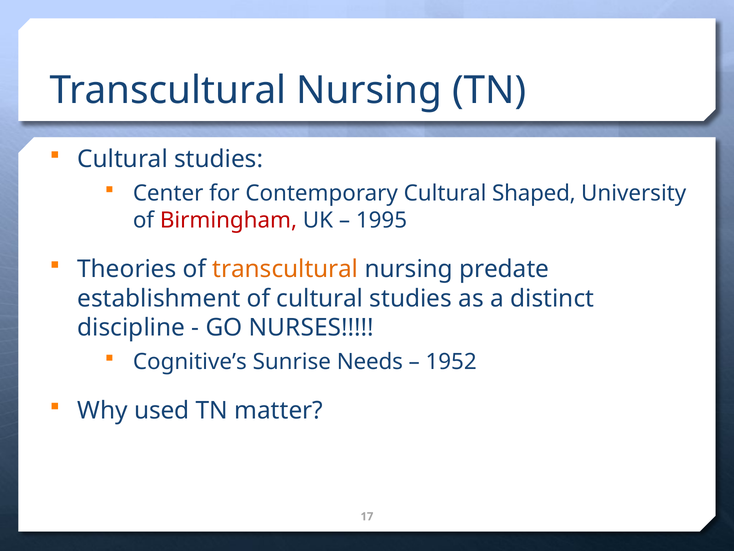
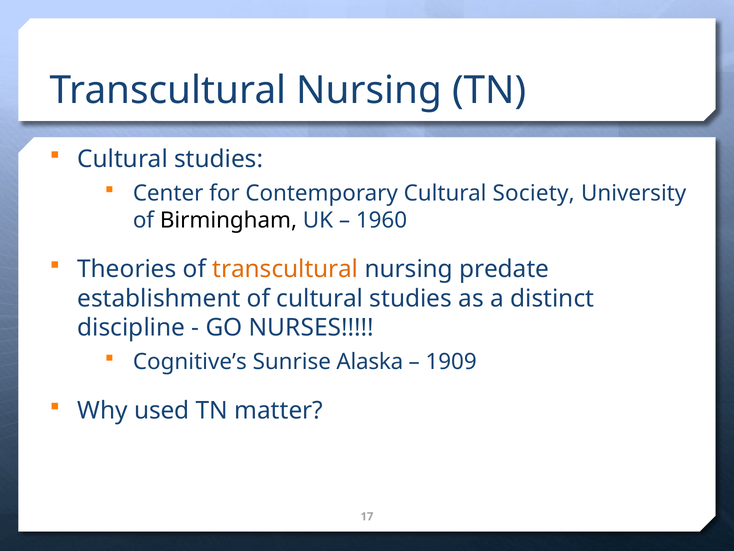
Shaped: Shaped -> Society (534, 193)
Birmingham colour: red -> black (228, 220)
1995: 1995 -> 1960 (382, 220)
Needs: Needs -> Alaska (370, 362)
1952: 1952 -> 1909 (451, 362)
